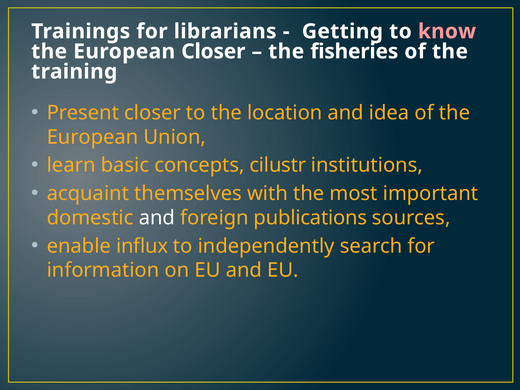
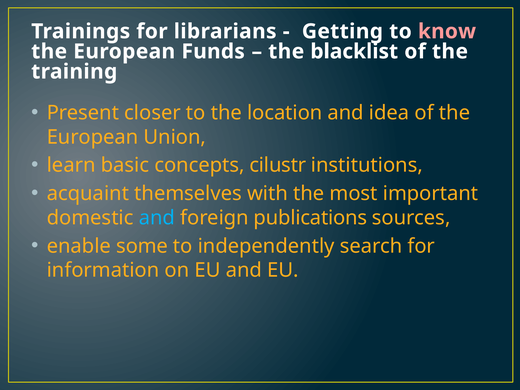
European Closer: Closer -> Funds (213, 51)
fisheries: fisheries -> blacklist (354, 51)
and colour: white -> light blue (157, 218)
influx: influx -> some (142, 246)
